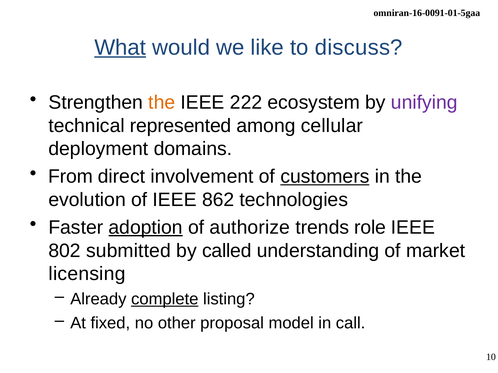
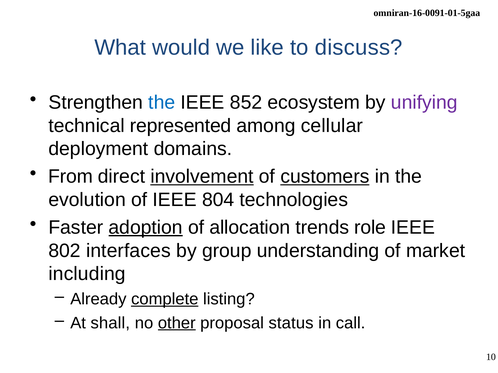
What underline: present -> none (120, 48)
the colour: orange -> blue (162, 103)
222: 222 -> 852 (246, 103)
involvement underline: none -> present (202, 177)
862: 862 -> 804 (218, 200)
authorize: authorize -> allocation (250, 228)
submitted: submitted -> interfaces (128, 251)
called: called -> group (227, 251)
licensing: licensing -> including (87, 274)
fixed: fixed -> shall (110, 323)
other underline: none -> present (177, 323)
model: model -> status (291, 323)
